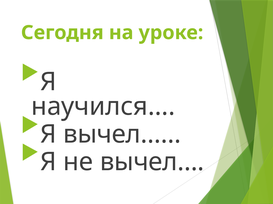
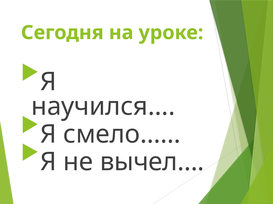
вычел……: вычел…… -> смело…… (122, 135)
